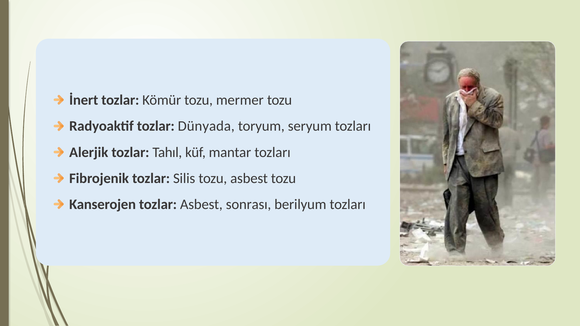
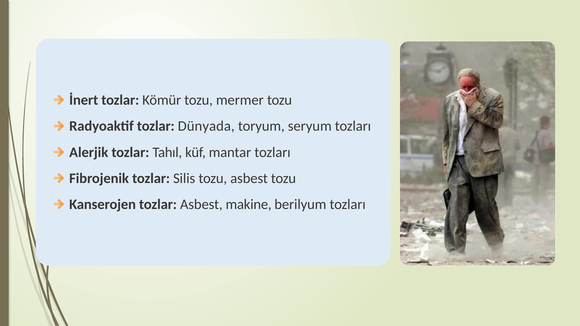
sonrası: sonrası -> makine (249, 205)
